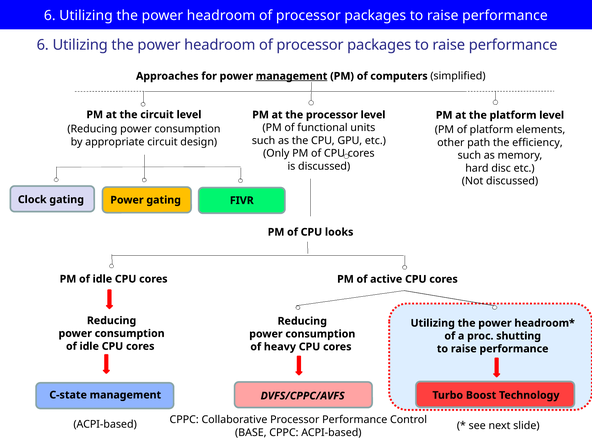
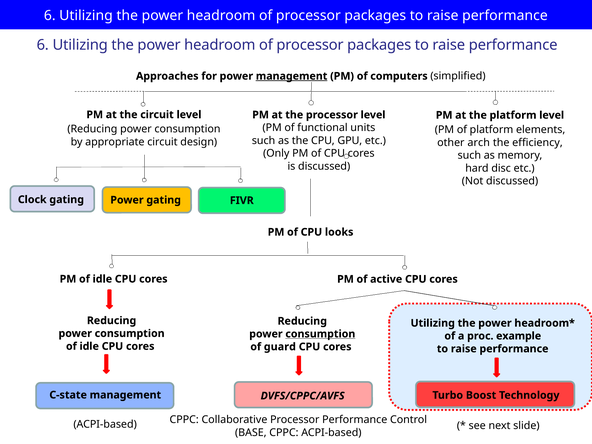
path: path -> arch (479, 142)
consumption underline: none -> present (320, 334)
shutting: shutting -> example (519, 336)
heavy: heavy -> guard (280, 347)
